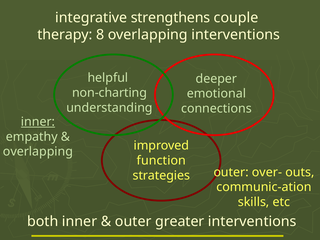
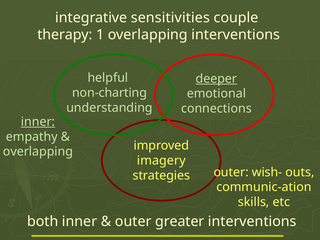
strengthens: strengthens -> sensitivities (170, 18)
8: 8 -> 1 (100, 35)
deeper underline: none -> present (216, 79)
function: function -> imagery (161, 160)
over-: over- -> wish- (267, 172)
